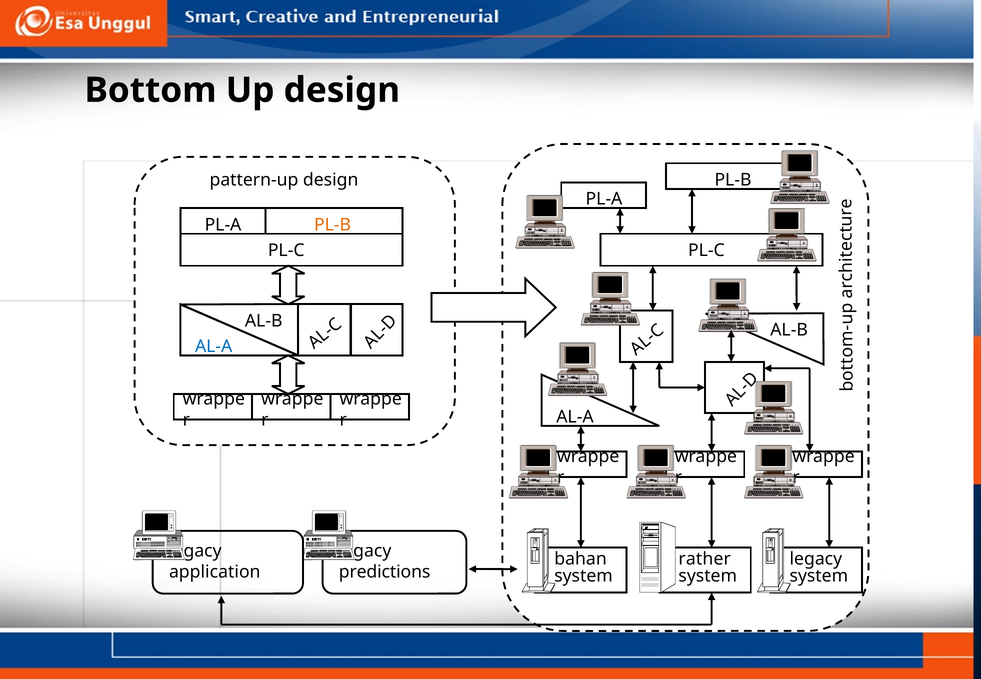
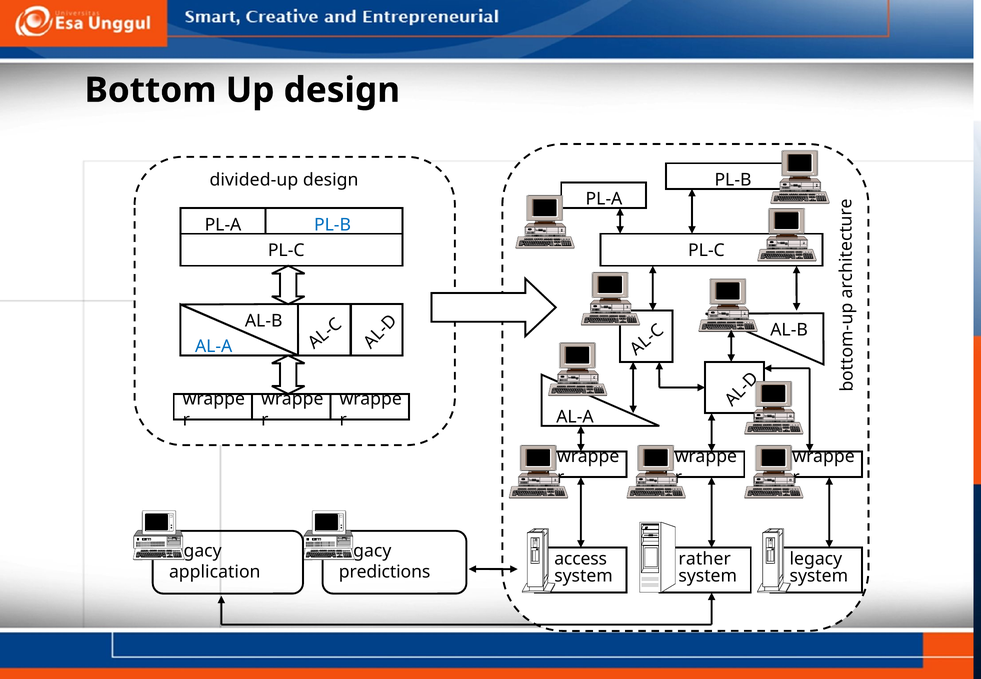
pattern-up: pattern-up -> divided-up (254, 180)
PL-B colour: orange -> blue (332, 225)
bahan: bahan -> access (581, 559)
